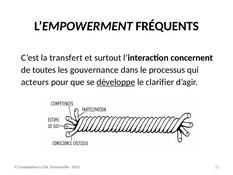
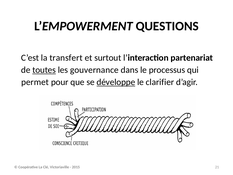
FRÉQUENTS: FRÉQUENTS -> QUESTIONS (167, 26)
concernent: concernent -> partenariat (192, 58)
toutes underline: none -> present (44, 70)
acteurs: acteurs -> permet (35, 82)
